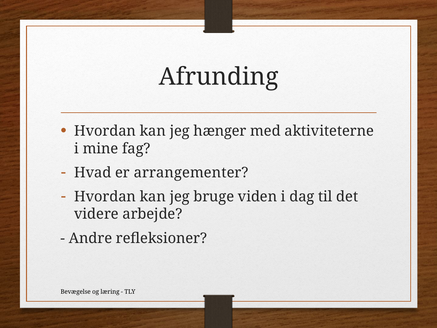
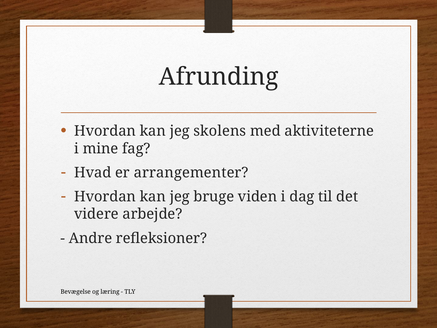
hænger: hænger -> skolens (220, 131)
